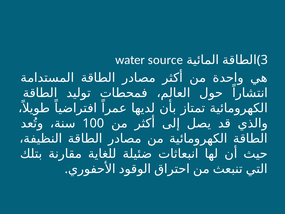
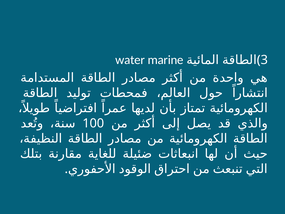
source: source -> marine (166, 60)
